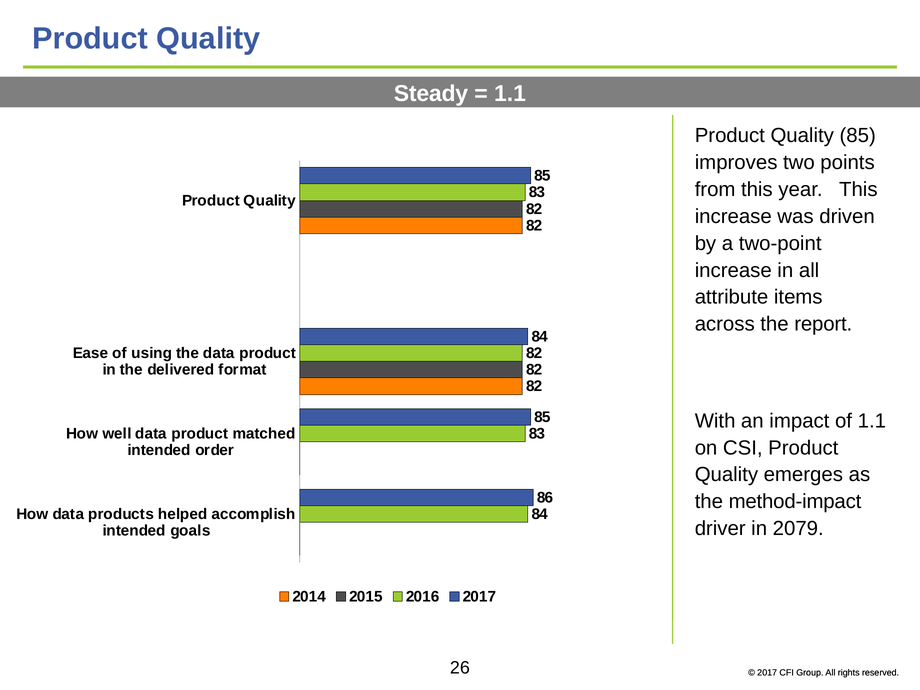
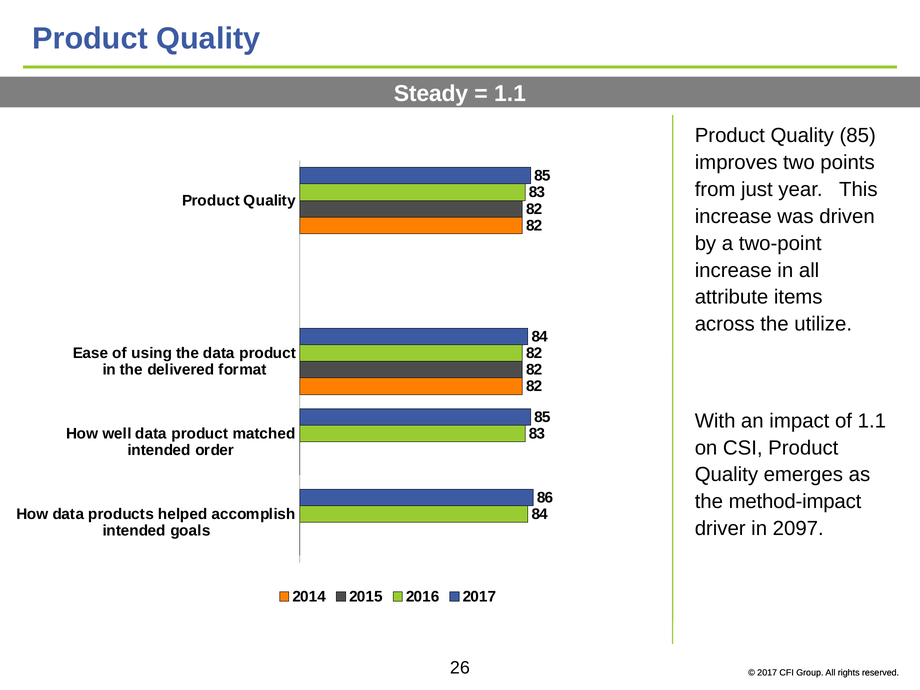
from this: this -> just (757, 190)
report: report -> utilize (823, 324)
2079: 2079 -> 2097 (798, 529)
